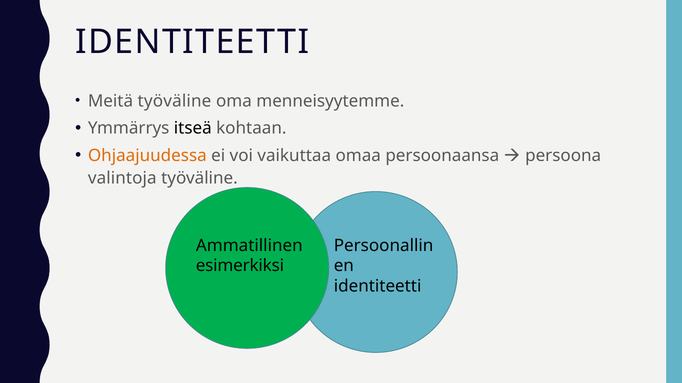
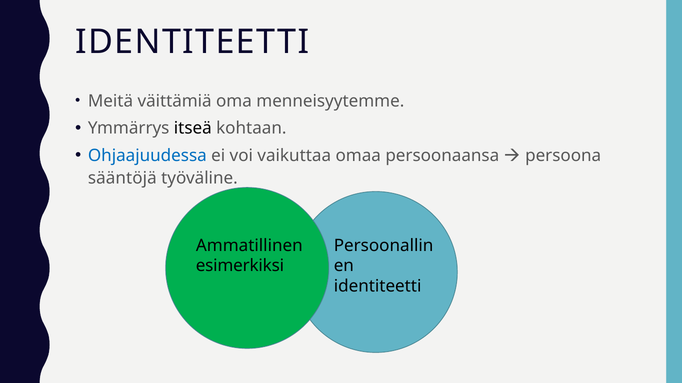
työväline: työväline -> väittämiä (175, 101)
Ohjaajuudessa colour: orange -> blue (147, 156)
valintoja: valintoja -> sääntöjä (122, 179)
